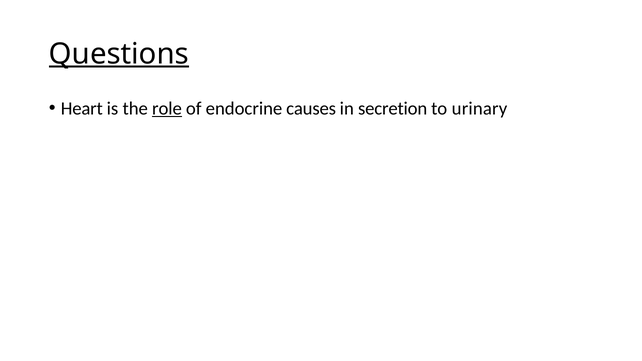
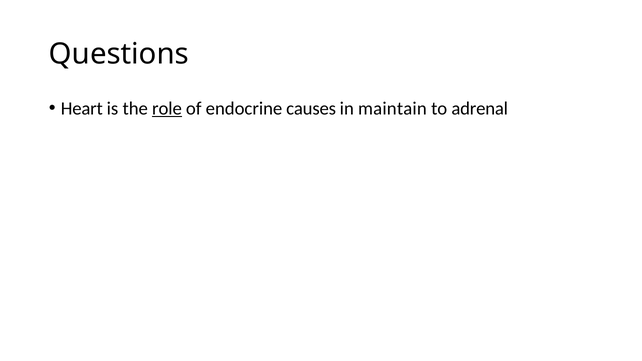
Questions underline: present -> none (119, 54)
secretion: secretion -> maintain (392, 109)
urinary: urinary -> adrenal (480, 109)
